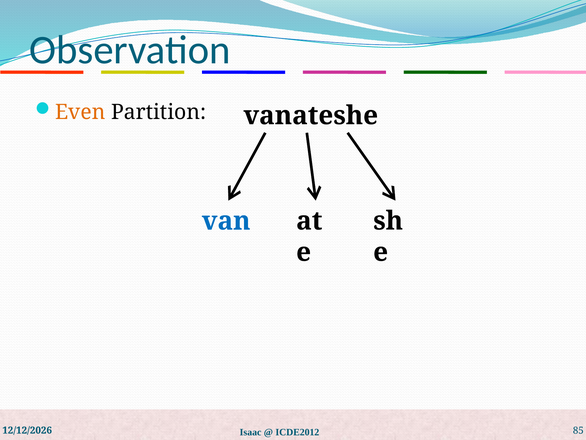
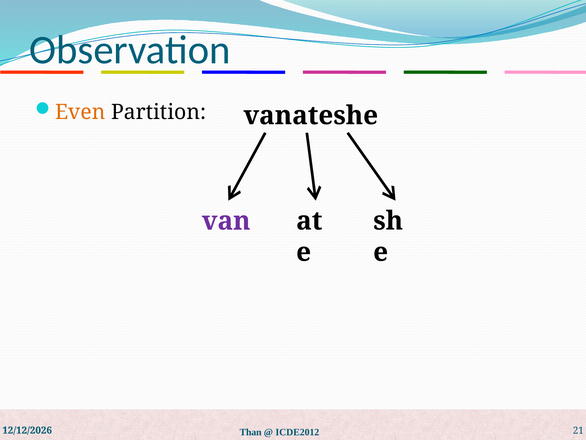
van colour: blue -> purple (226, 221)
Isaac: Isaac -> Than (251, 432)
85: 85 -> 21 (578, 430)
